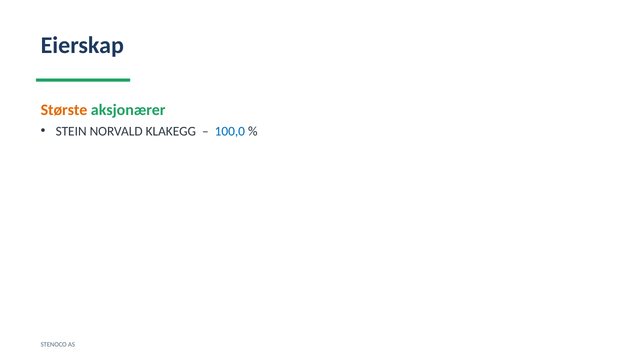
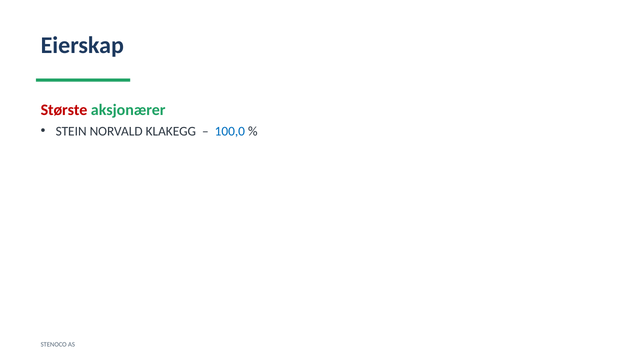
Største colour: orange -> red (64, 110)
